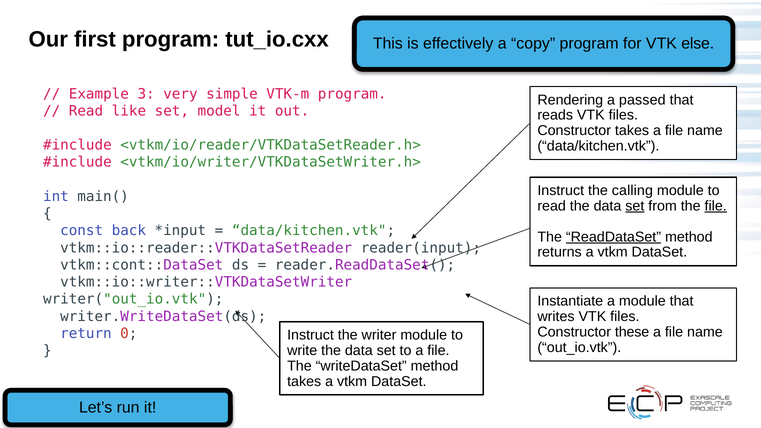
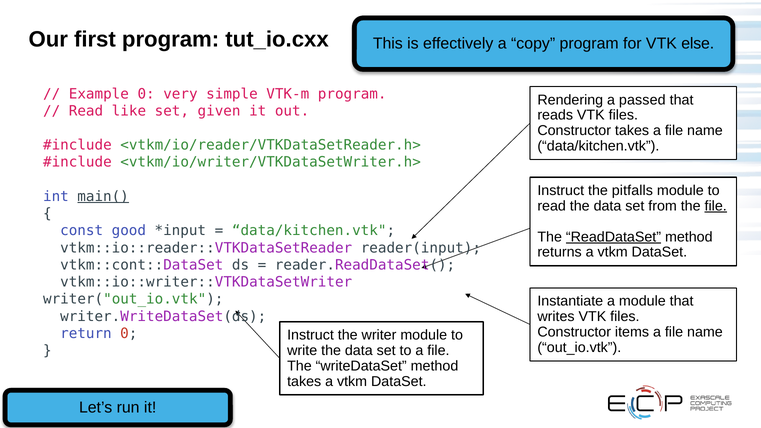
Example 3: 3 -> 0 (146, 94)
model: model -> given (219, 111)
calling: calling -> pitfalls (632, 191)
main( underline: none -> present (103, 197)
set underline: present -> none (635, 206)
back: back -> good (129, 231)
these: these -> items (632, 332)
